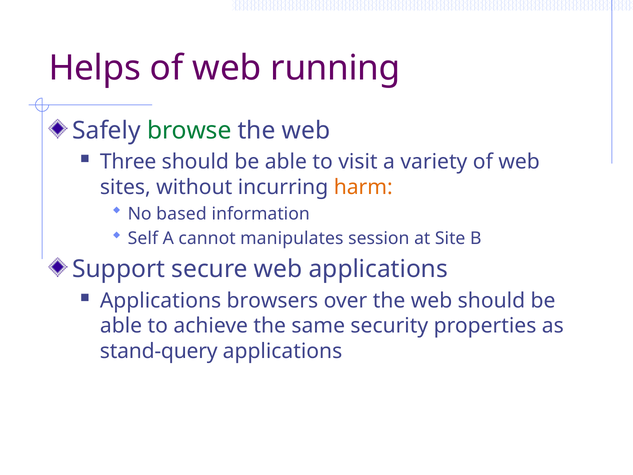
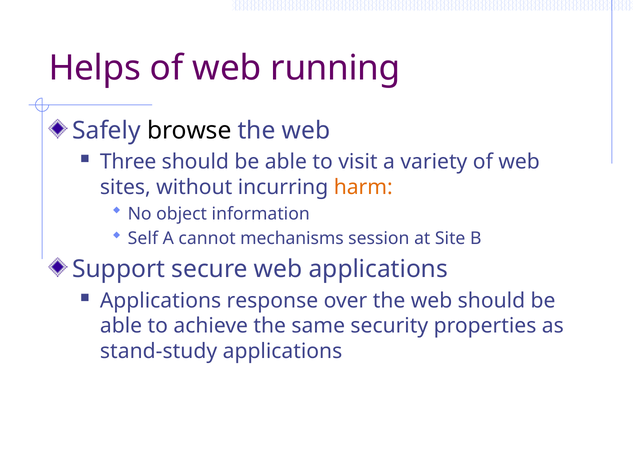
browse colour: green -> black (189, 130)
based: based -> object (182, 214)
manipulates: manipulates -> mechanisms (292, 238)
browsers: browsers -> response (272, 300)
stand-query: stand-query -> stand-study (159, 351)
